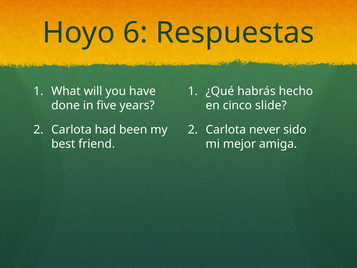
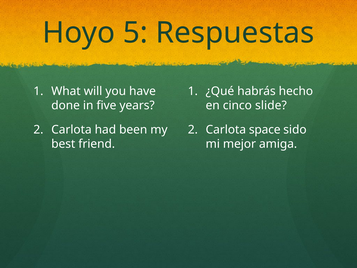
6: 6 -> 5 (135, 33)
never: never -> space (265, 130)
